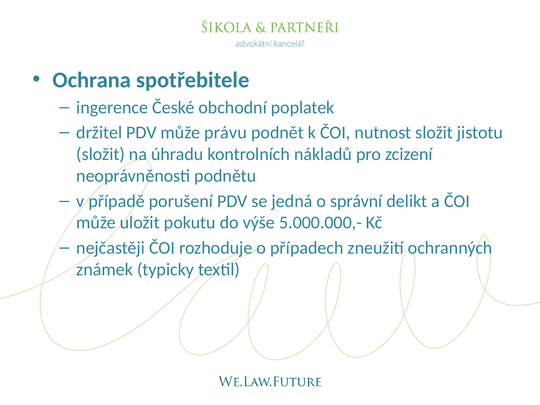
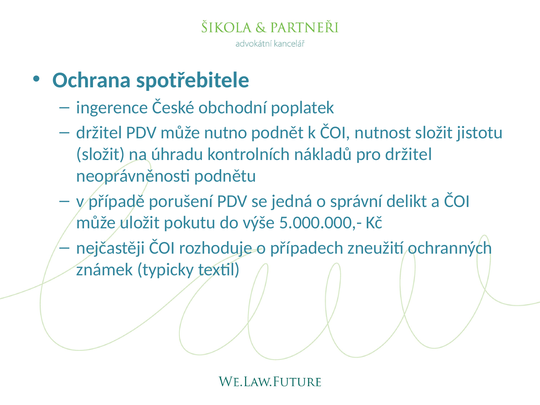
právu: právu -> nutno (226, 133)
pro zcizení: zcizení -> držitel (409, 154)
